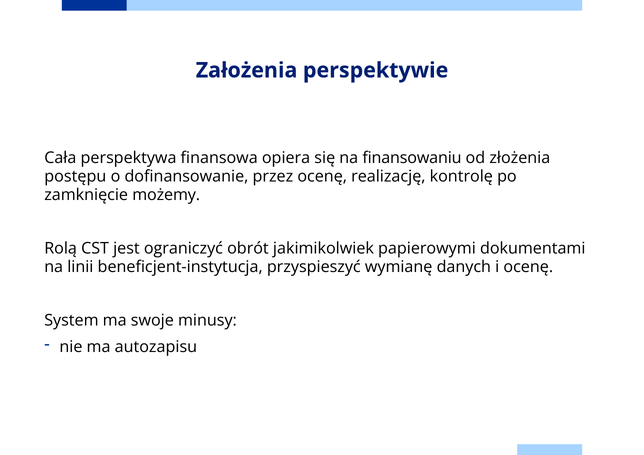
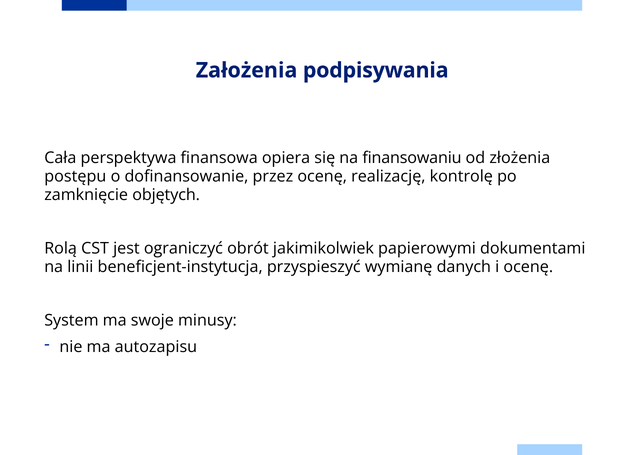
perspektywie: perspektywie -> podpisywania (376, 70)
możemy: możemy -> objętych (166, 195)
